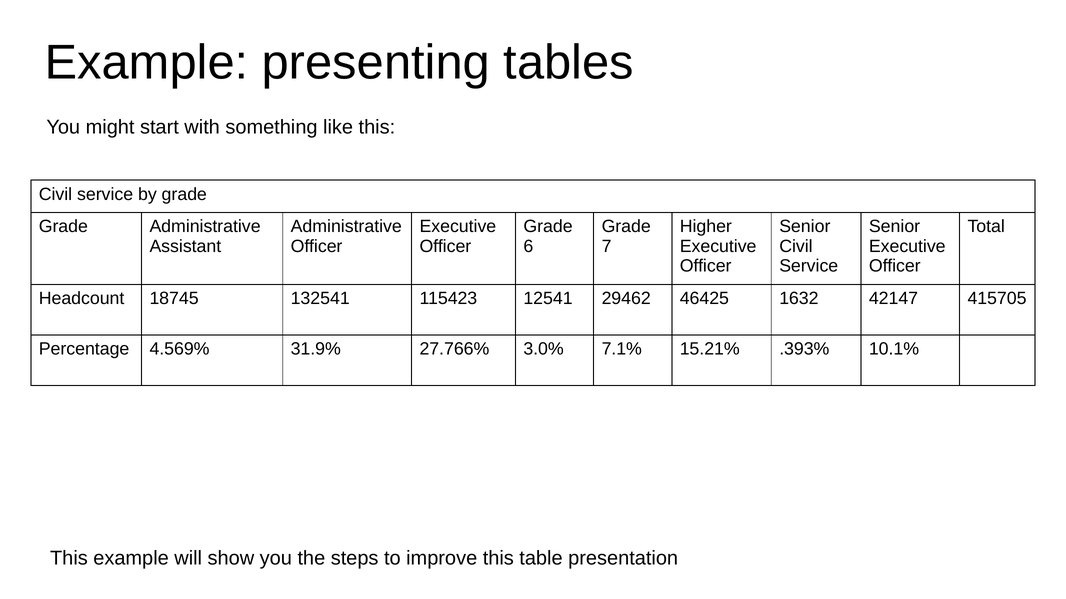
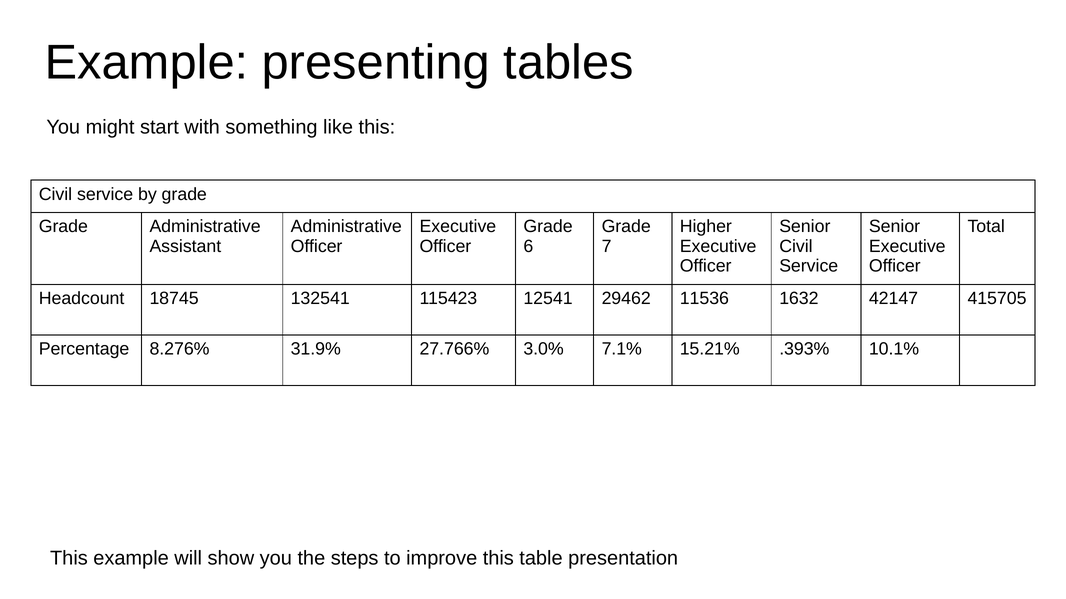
46425: 46425 -> 11536 (704, 299)
4.569%: 4.569% -> 8.276% (180, 349)
